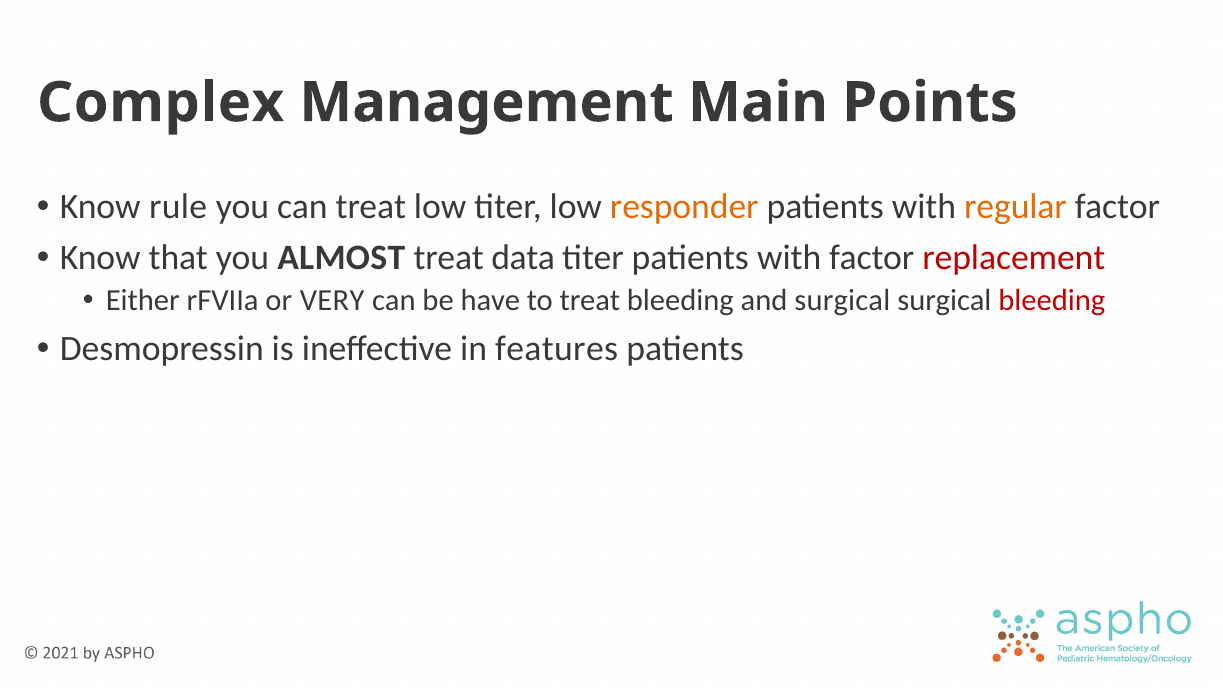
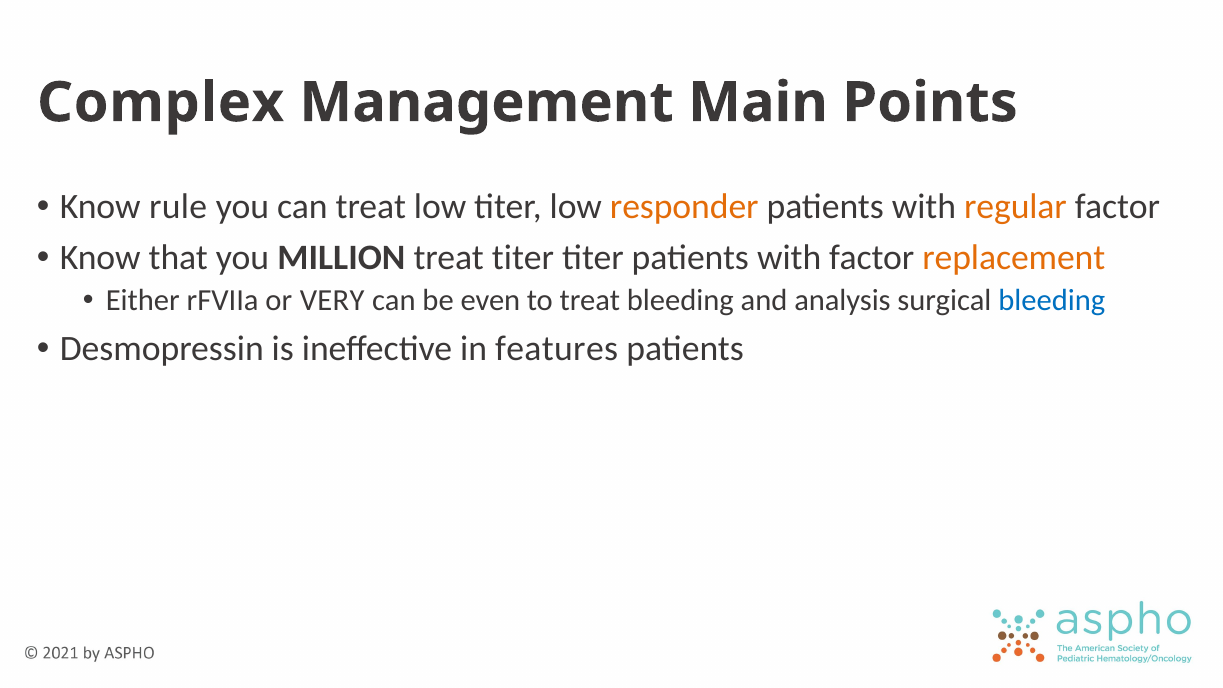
ALMOST: ALMOST -> MILLION (341, 258)
treat data: data -> titer (523, 258)
replacement colour: red -> orange (1014, 258)
have: have -> even (490, 300)
and surgical: surgical -> analysis (843, 300)
bleeding colour: red -> blue (1052, 300)
